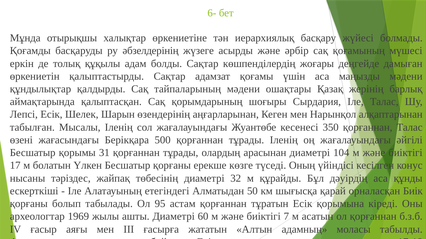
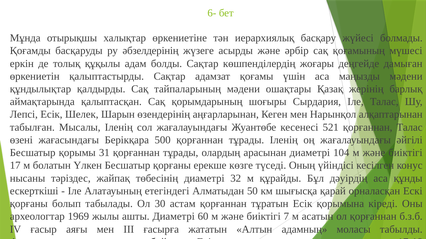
350: 350 -> 521 (331, 128)
Биік: Биік -> Ескі (413, 191)
95: 95 -> 30 (160, 204)
